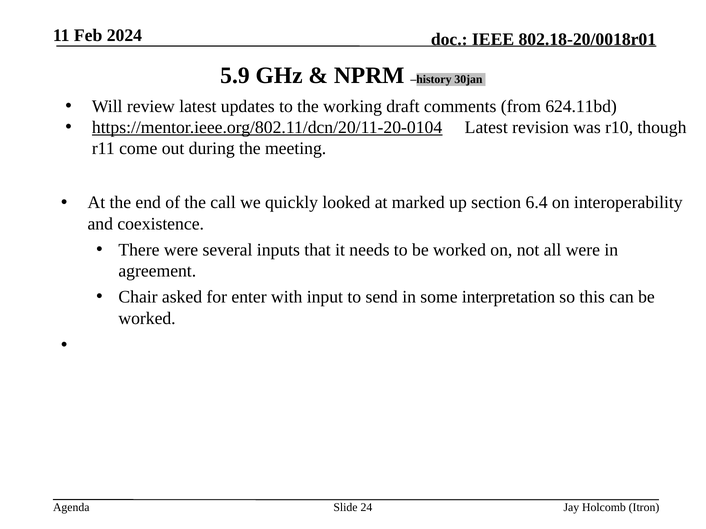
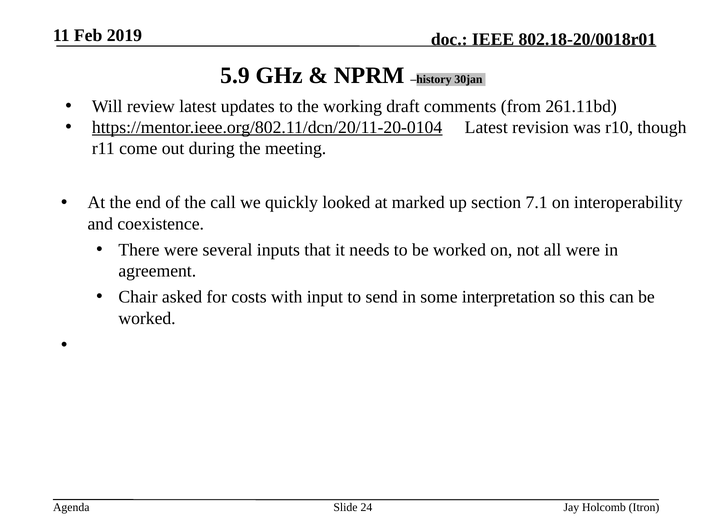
2024: 2024 -> 2019 (124, 35)
624.11bd: 624.11bd -> 261.11bd (581, 106)
6.4: 6.4 -> 7.1 (537, 203)
enter: enter -> costs (249, 297)
